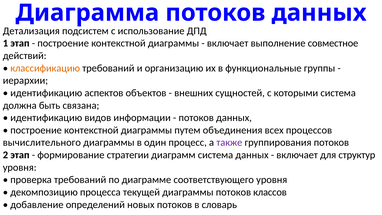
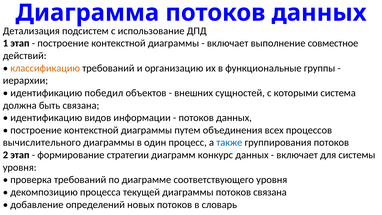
аспектов: аспектов -> победил (104, 93)
также colour: purple -> blue (229, 142)
диаграмм система: система -> конкурс (215, 155)
структур: структур -> системы (357, 155)
потоков классов: классов -> связана (270, 192)
